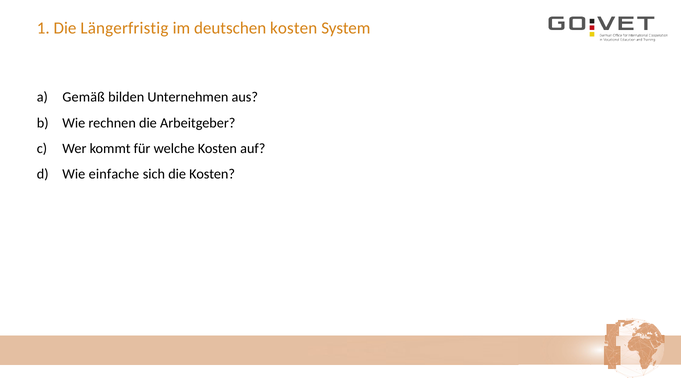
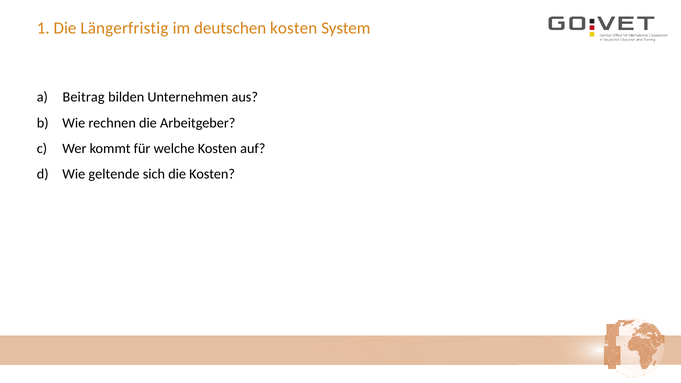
Gemäß: Gemäß -> Beitrag (84, 97)
einfache: einfache -> geltende (114, 174)
